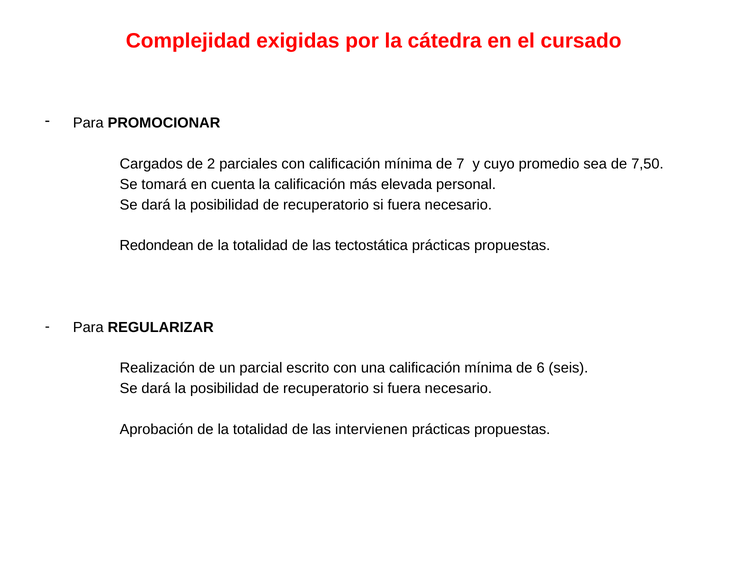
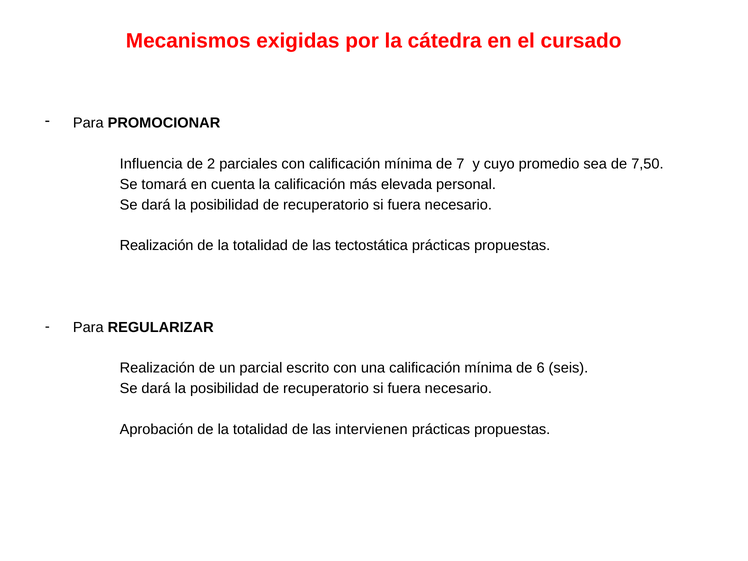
Complejidad: Complejidad -> Mecanismos (188, 41)
Cargados: Cargados -> Influencia (151, 164)
Redondean: Redondean -> Realización (157, 246)
